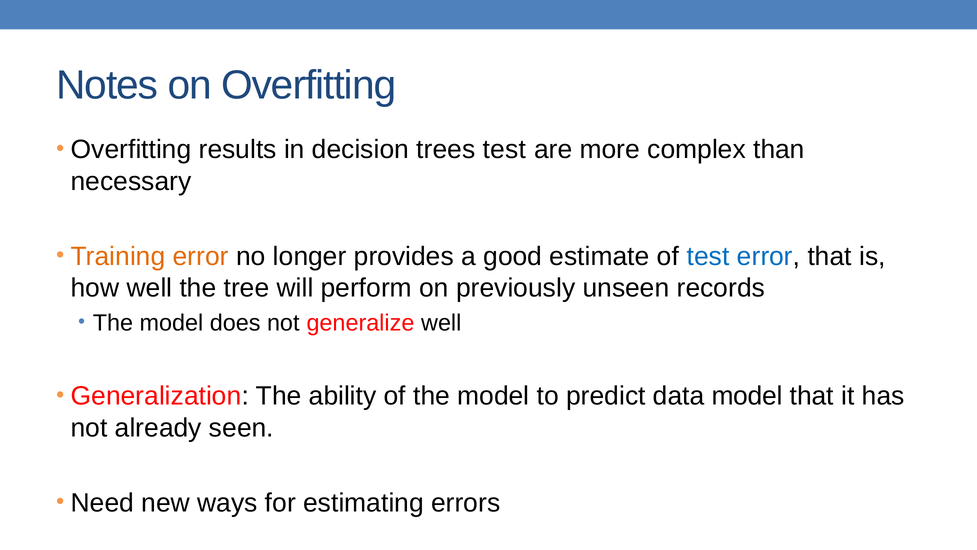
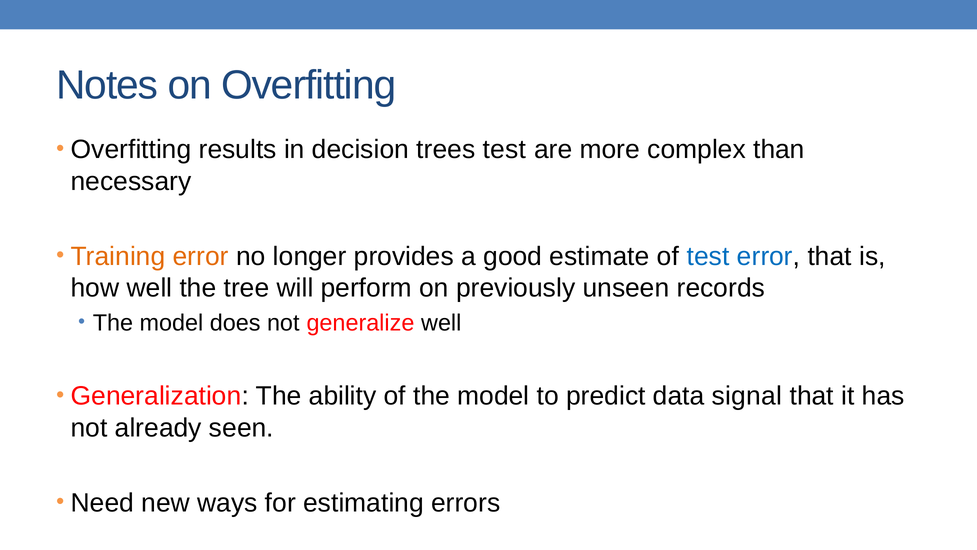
data model: model -> signal (747, 396)
